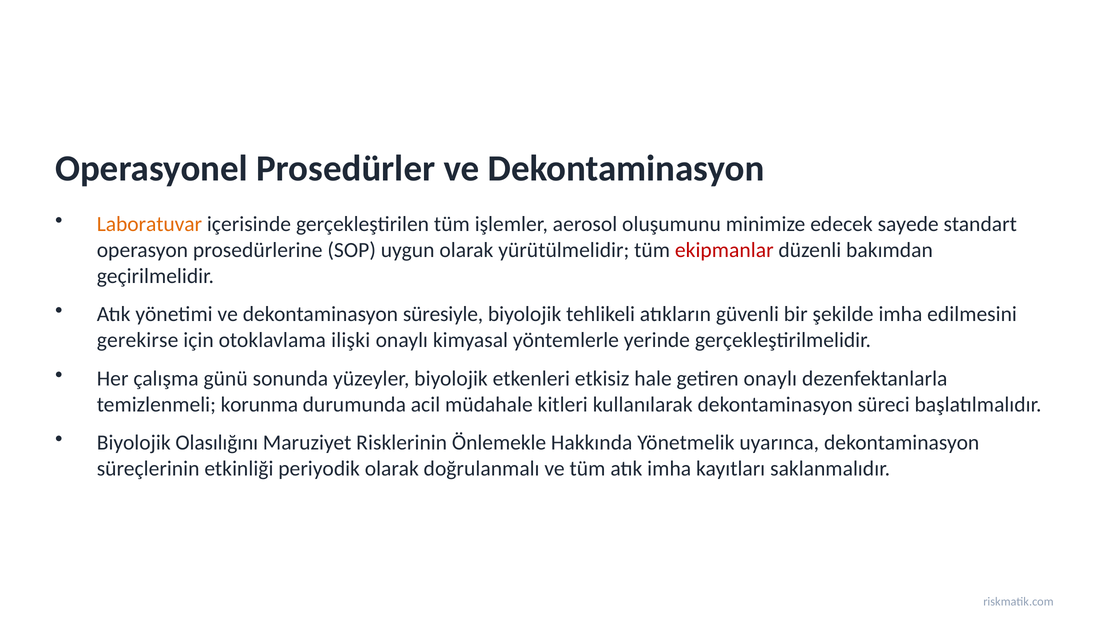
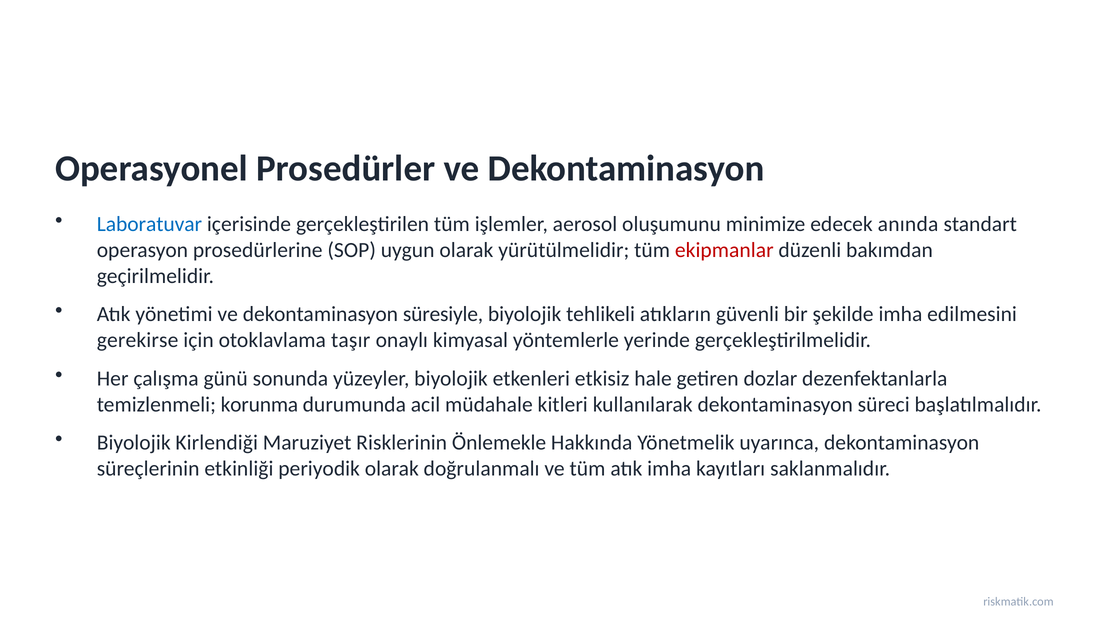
Laboratuvar colour: orange -> blue (149, 224)
sayede: sayede -> anında (908, 224)
ilişki: ilişki -> taşır (351, 340)
getiren onaylı: onaylı -> dozlar (770, 378)
Olasılığını: Olasılığını -> Kirlendiği (217, 443)
